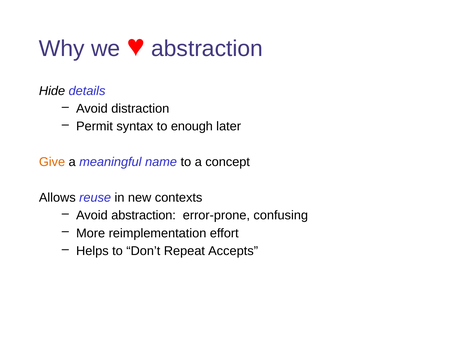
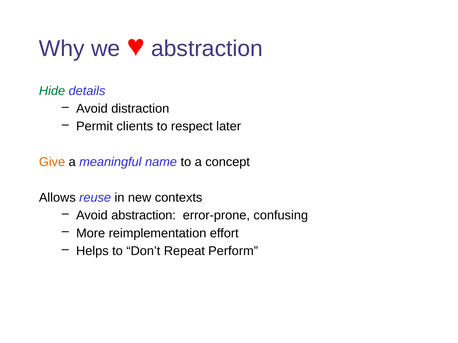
Hide colour: black -> green (52, 91)
syntax: syntax -> clients (135, 127)
enough: enough -> respect (192, 127)
Accepts: Accepts -> Perform (233, 251)
